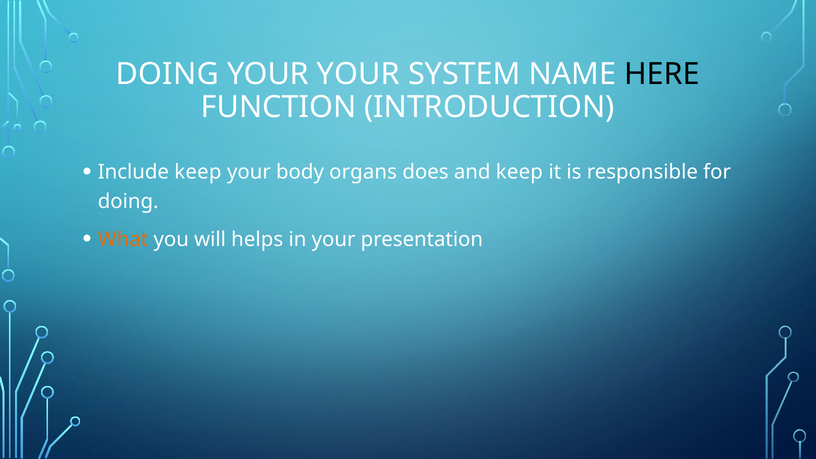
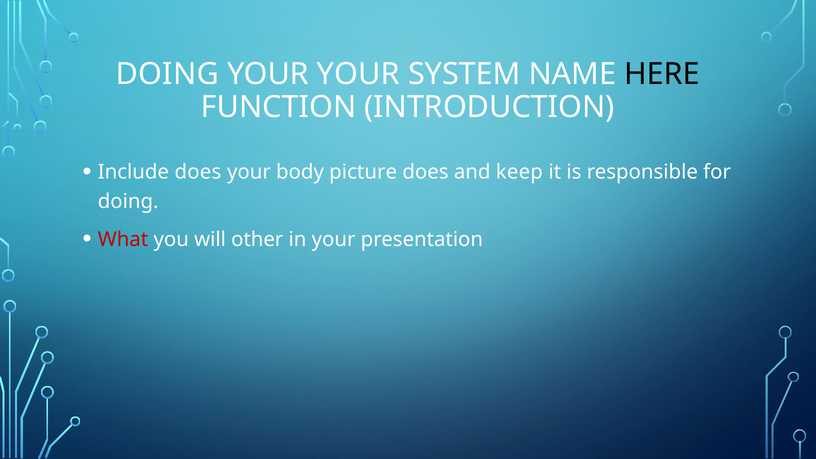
Include keep: keep -> does (198, 172)
organs: organs -> picture (363, 172)
What colour: orange -> red (123, 239)
helps: helps -> other (257, 239)
